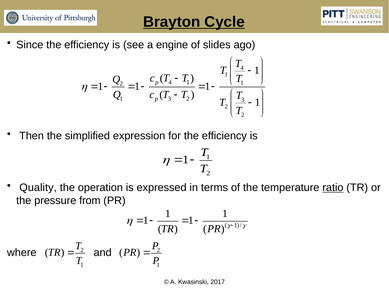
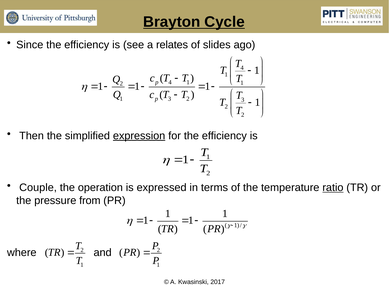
engine: engine -> relates (172, 45)
expression underline: none -> present (139, 136)
Quality: Quality -> Couple (38, 187)
